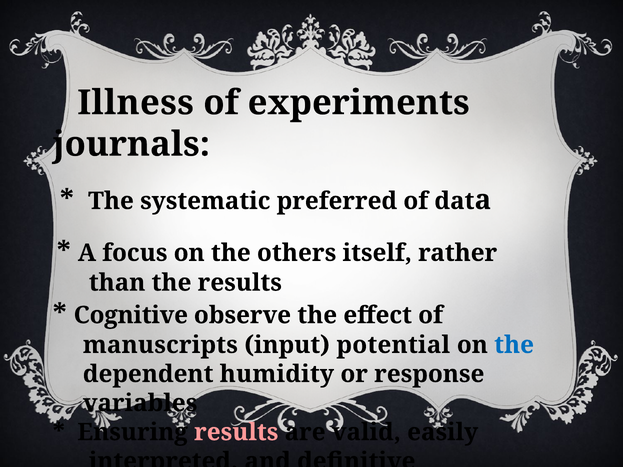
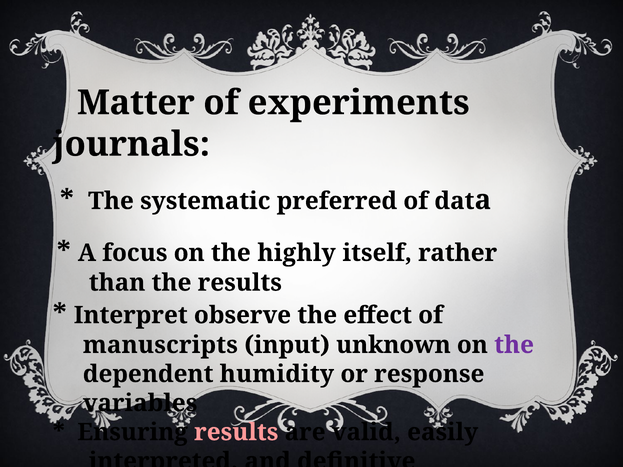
Illness: Illness -> Matter (136, 103)
others: others -> highly (297, 253)
Cognitive: Cognitive -> Interpret (131, 315)
potential: potential -> unknown (393, 345)
the colour: blue -> purple (514, 345)
